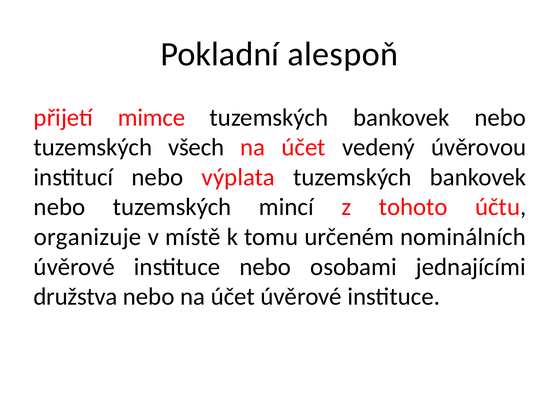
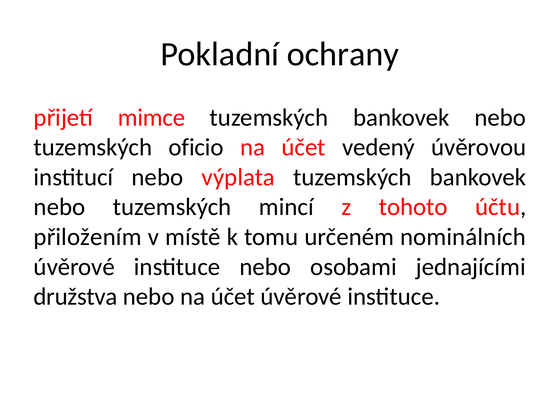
alespoň: alespoň -> ochrany (343, 54)
všech: všech -> oficio (196, 147)
organizuje: organizuje -> přiložením (88, 237)
